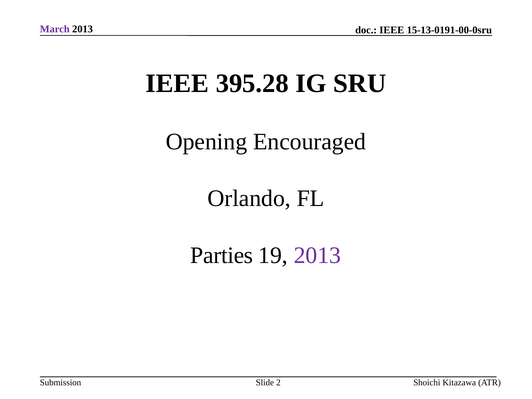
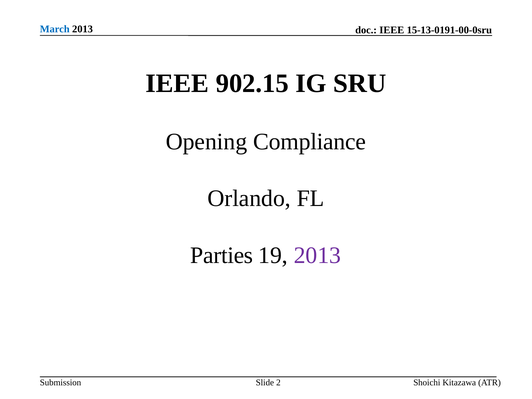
March colour: purple -> blue (55, 29)
395.28: 395.28 -> 902.15 (252, 83)
Encouraged: Encouraged -> Compliance (310, 142)
